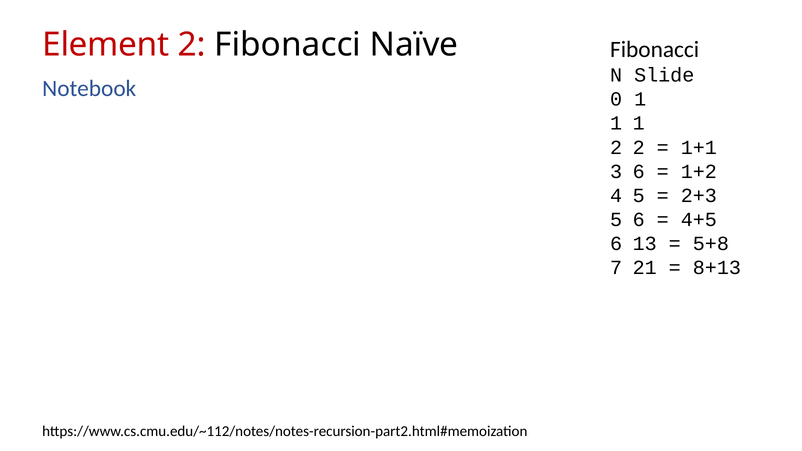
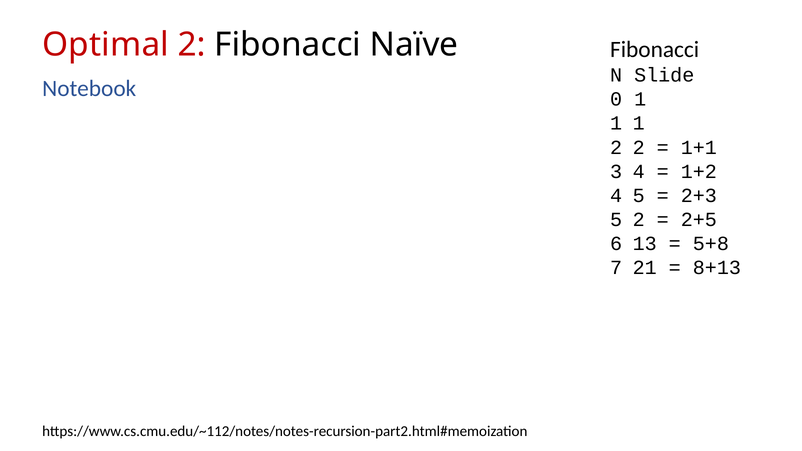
Element: Element -> Optimal (106, 45)
3 6: 6 -> 4 (639, 172)
5 6: 6 -> 2 (639, 220)
4+5: 4+5 -> 2+5 (699, 220)
